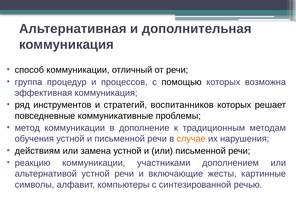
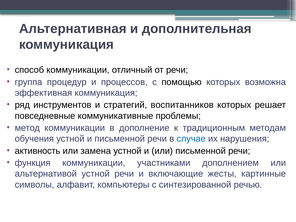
случае colour: orange -> blue (191, 139)
действиям: действиям -> активность (38, 151)
реакцию: реакцию -> функция (33, 163)
